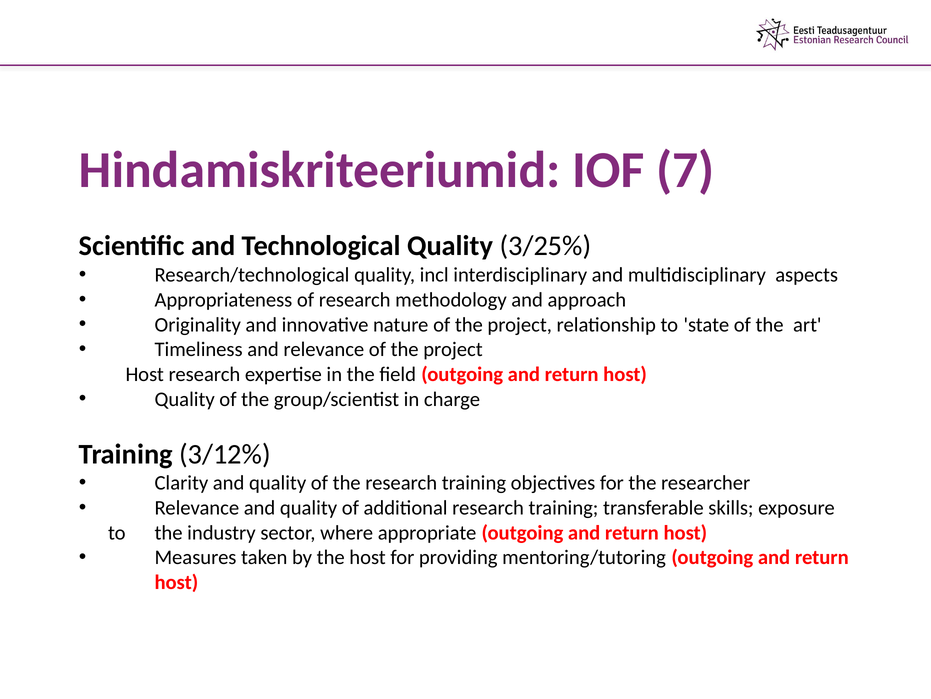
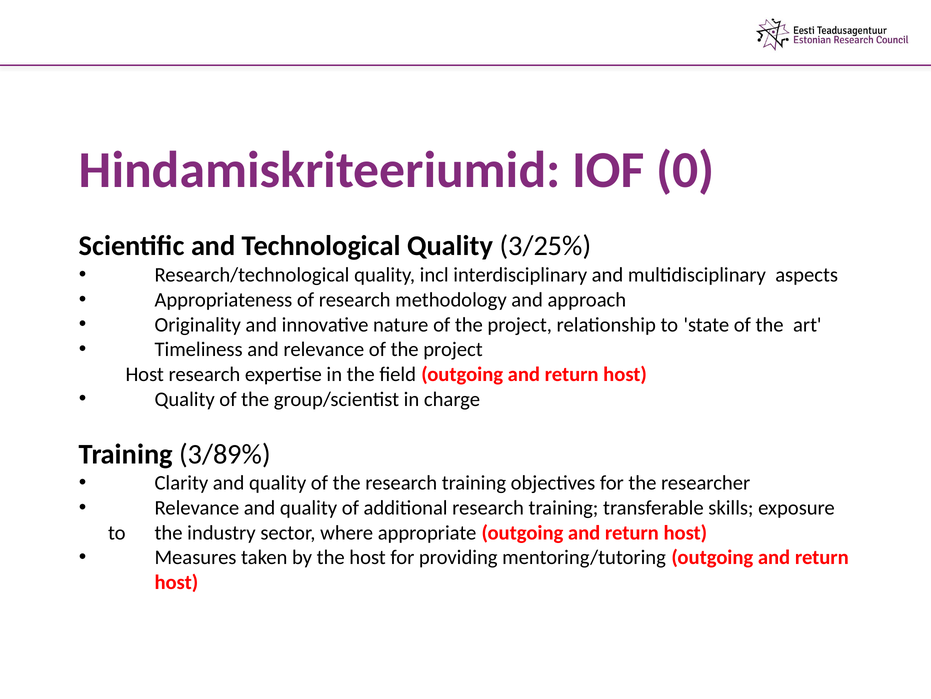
7: 7 -> 0 (685, 170)
3/12%: 3/12% -> 3/89% (225, 454)
